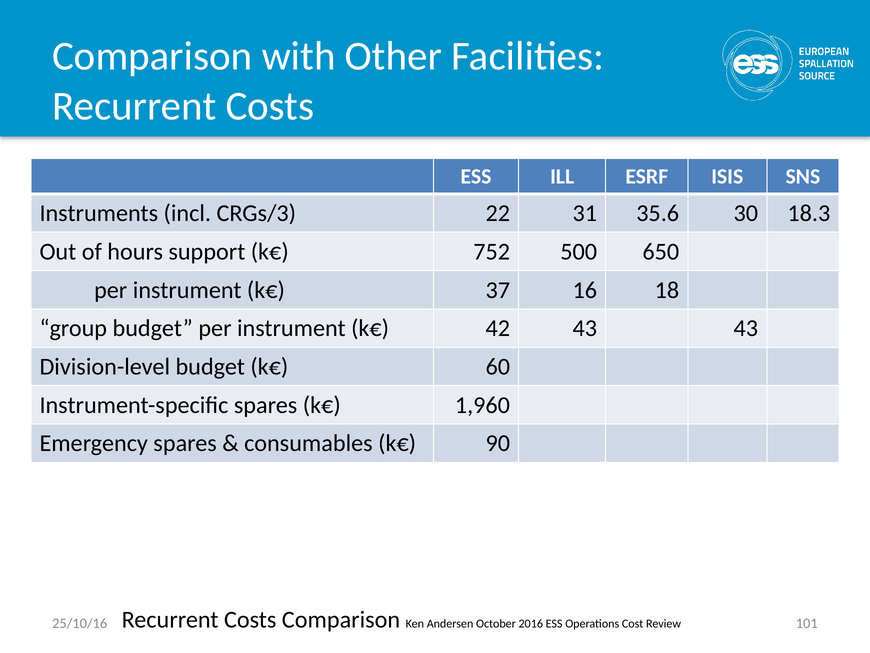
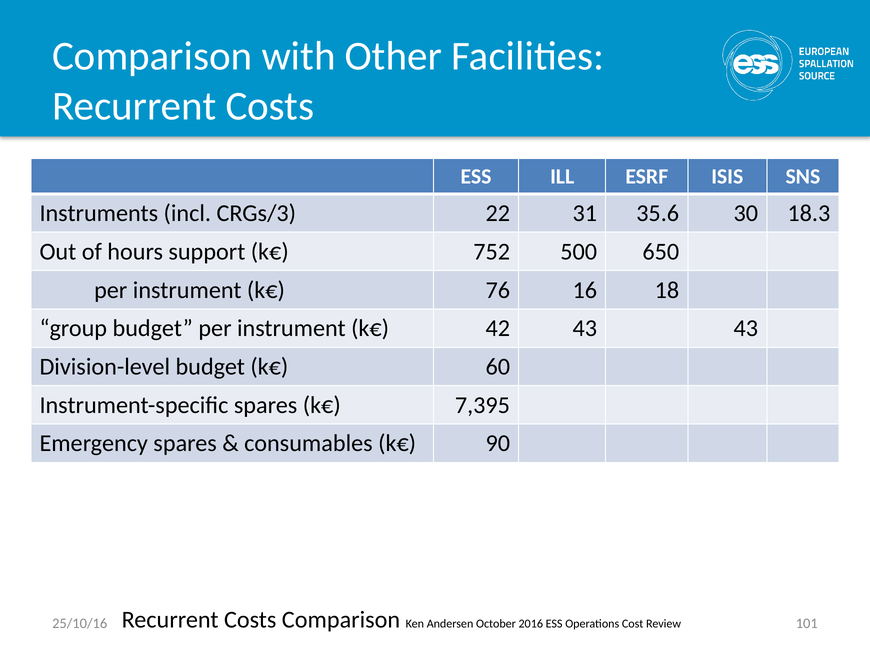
37: 37 -> 76 (498, 290)
1,960: 1,960 -> 7,395 (482, 405)
